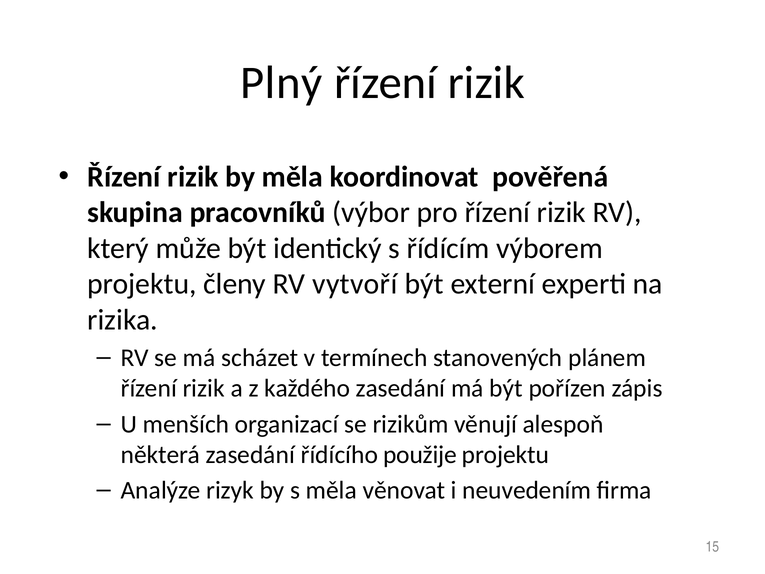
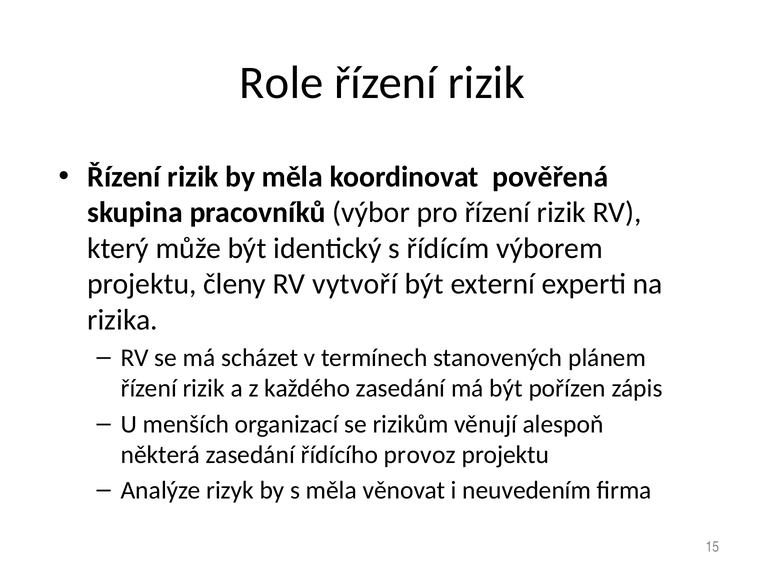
Plný: Plný -> Role (282, 83)
použije: použije -> provoz (420, 454)
